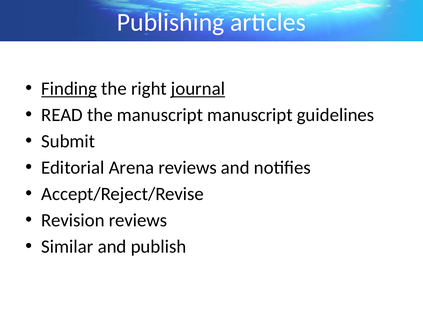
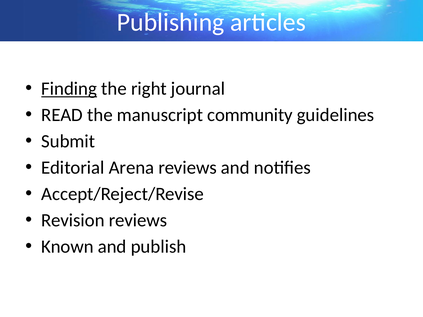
journal underline: present -> none (198, 89)
manuscript manuscript: manuscript -> community (250, 115)
Similar: Similar -> Known (67, 247)
